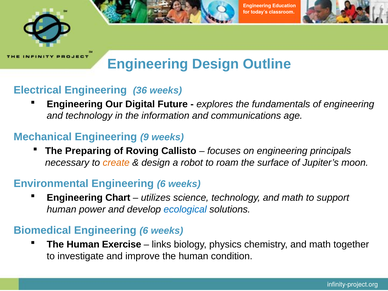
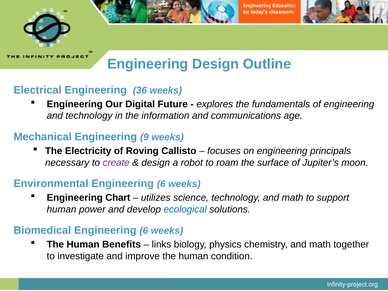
Preparing: Preparing -> Electricity (88, 151)
create colour: orange -> purple (116, 163)
Exercise: Exercise -> Benefits (122, 244)
